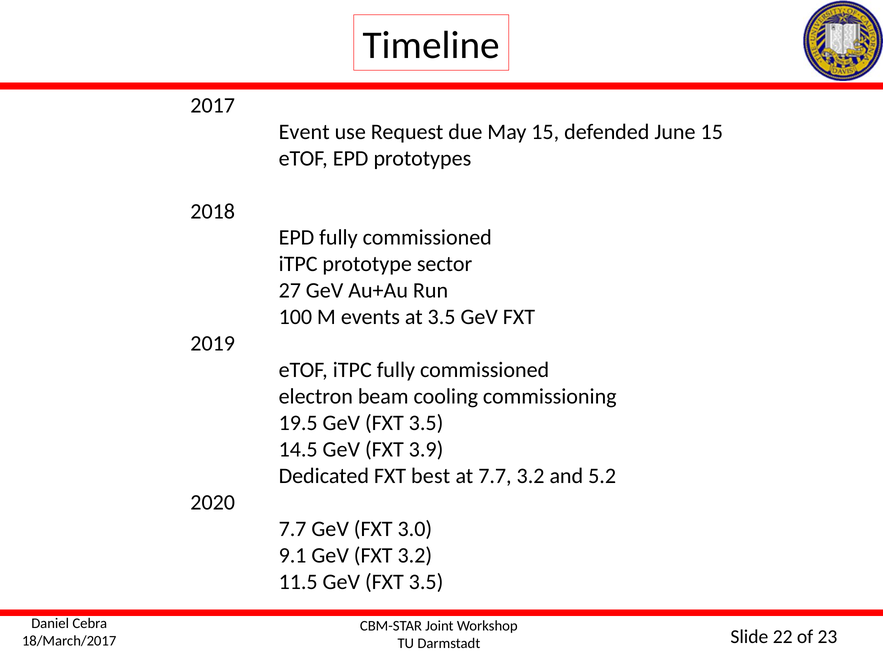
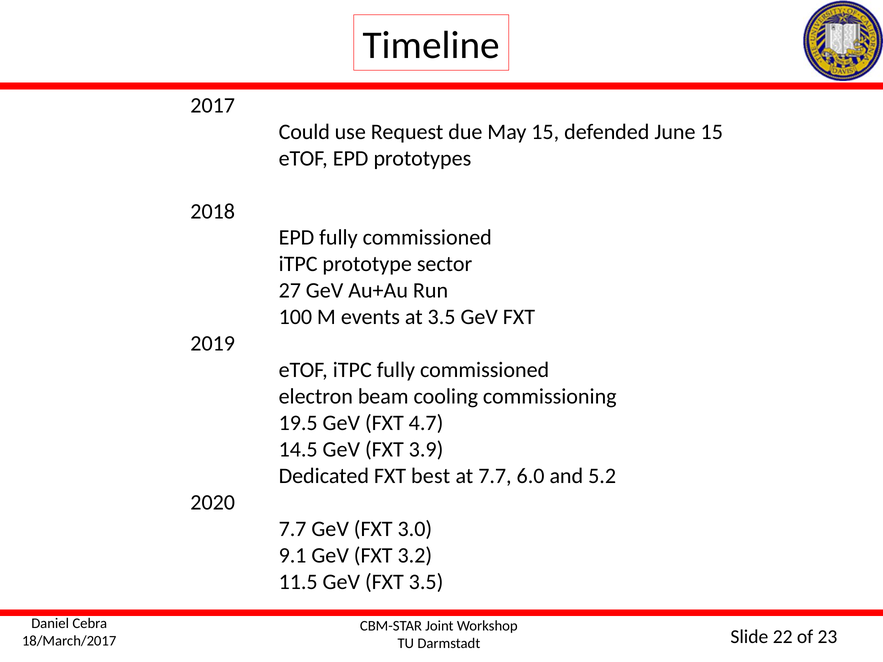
Event: Event -> Could (304, 132)
19.5 GeV FXT 3.5: 3.5 -> 4.7 (426, 423)
7.7 3.2: 3.2 -> 6.0 (531, 476)
